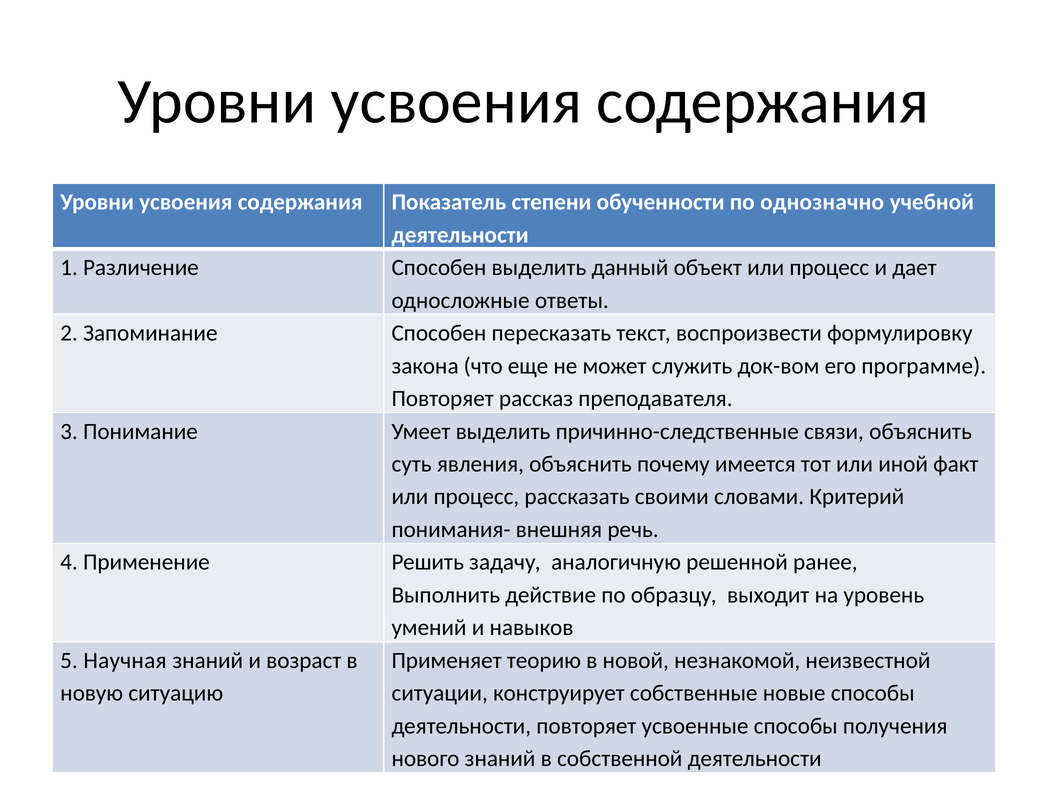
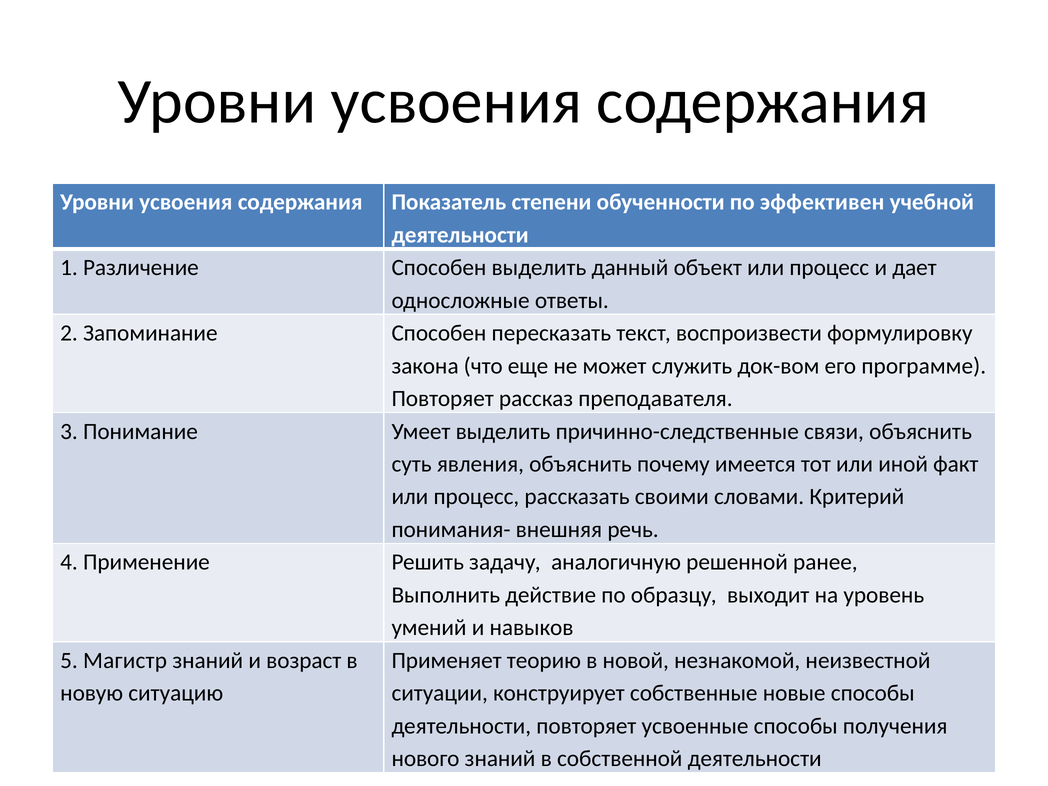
однозначно: однозначно -> эффективен (822, 202)
Научная: Научная -> Магистр (125, 660)
